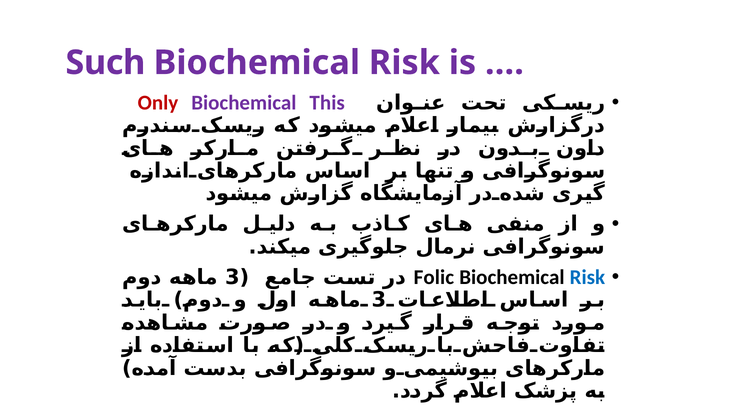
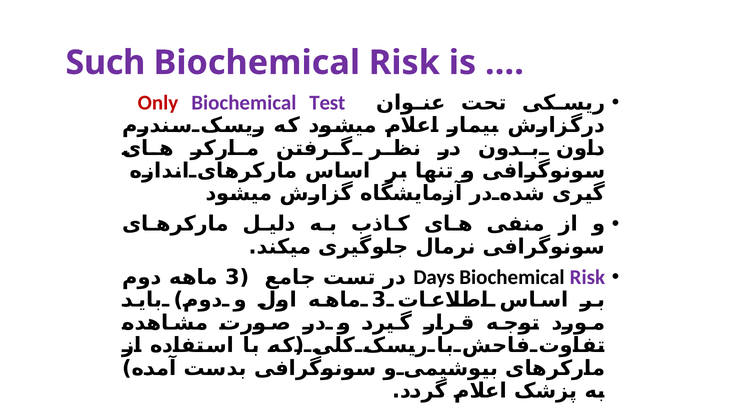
This: This -> Test (327, 103)
Folic: Folic -> Days (434, 277)
Risk colour: blue -> purple (587, 277)
